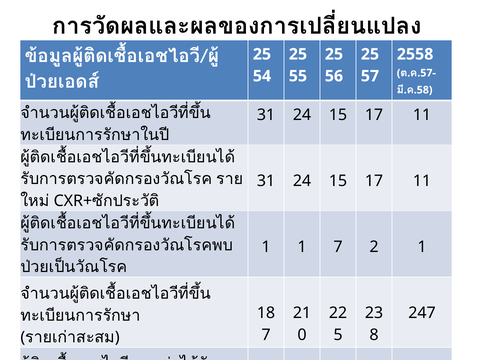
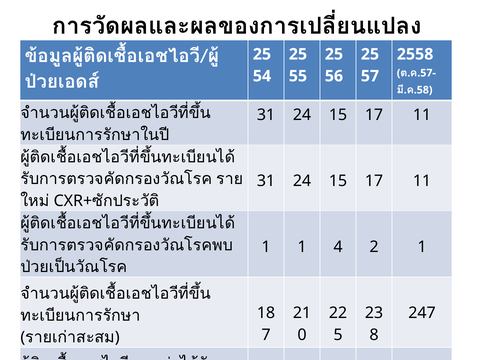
1 7: 7 -> 4 (338, 247)
